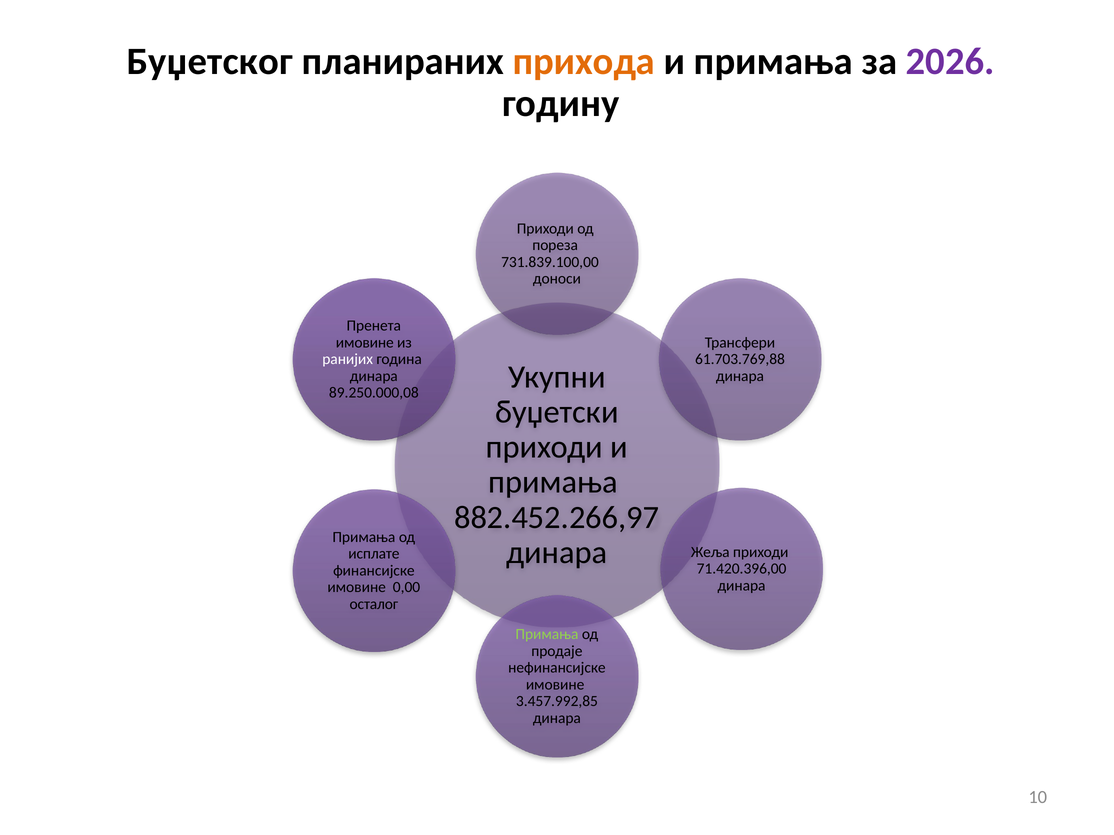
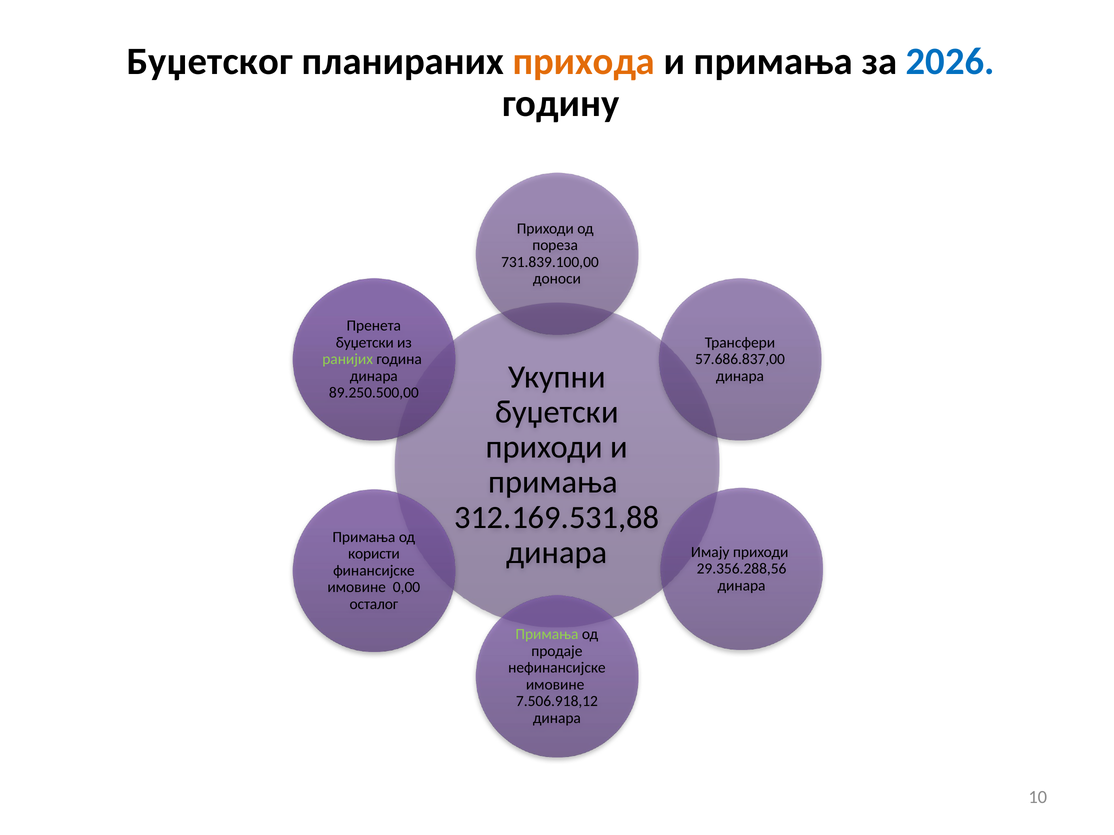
2026 colour: purple -> blue (950, 62)
имовине: имовине -> буџетски (365, 343)
ранијих colour: white -> light green (348, 359)
61.703.769,88: 61.703.769,88 -> 57.686.837,00 (740, 359)
89.250.000,08: 89.250.000,08 -> 89.250.500,00 (374, 393)
882.452.266,97: 882.452.266,97 -> 312.169.531,88 (557, 518)
Жеља: Жеља -> Имају (710, 552)
исплате: исплате -> користи (374, 554)
71.420.396,00: 71.420.396,00 -> 29.356.288,56 (742, 569)
3.457.992,85: 3.457.992,85 -> 7.506.918,12 (557, 702)
